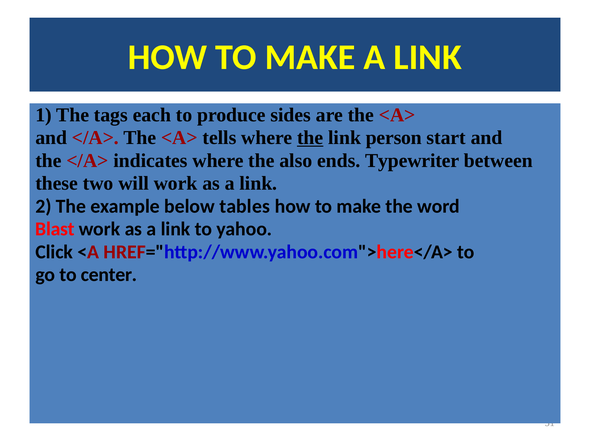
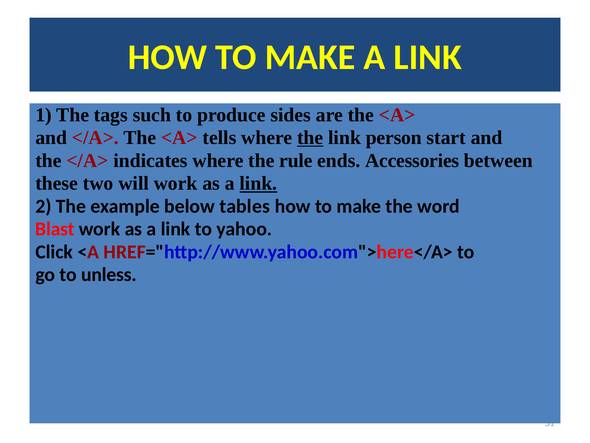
each: each -> such (152, 115)
also: also -> rule (296, 160)
Typewriter: Typewriter -> Accessories (412, 160)
link underline: none -> present (258, 183)
center: center -> unless (109, 274)
